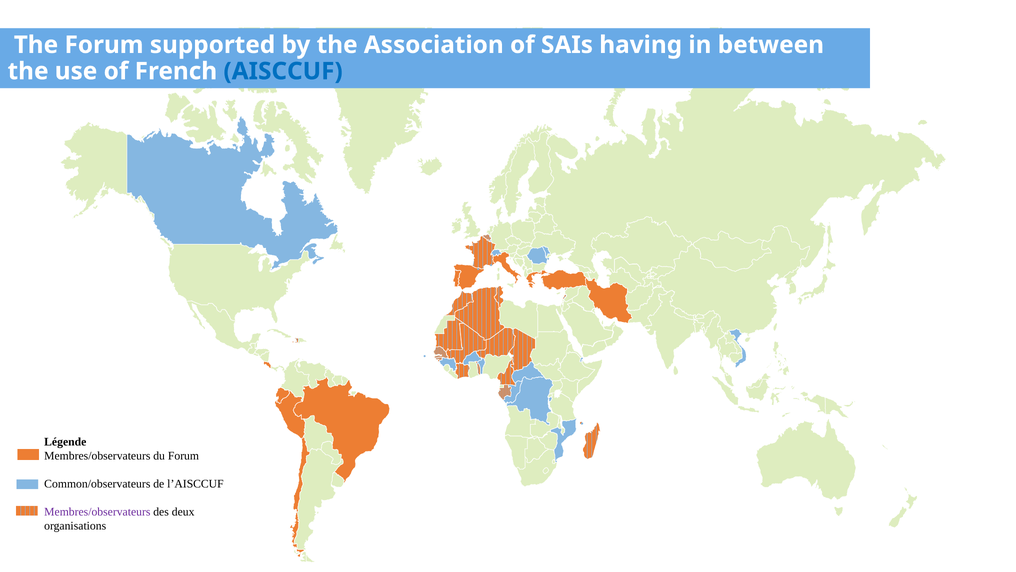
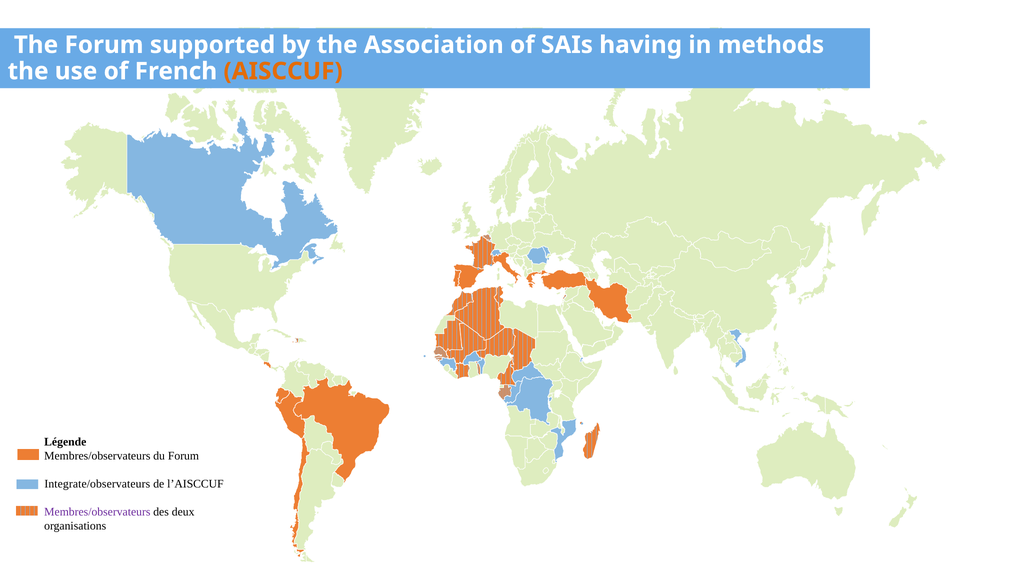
between: between -> methods (771, 45)
AISCCUF colour: blue -> orange (283, 71)
Common/observateurs: Common/observateurs -> Integrate/observateurs (97, 483)
